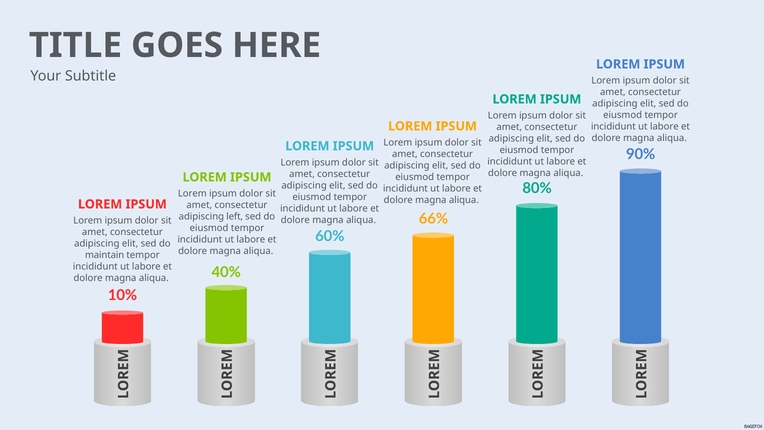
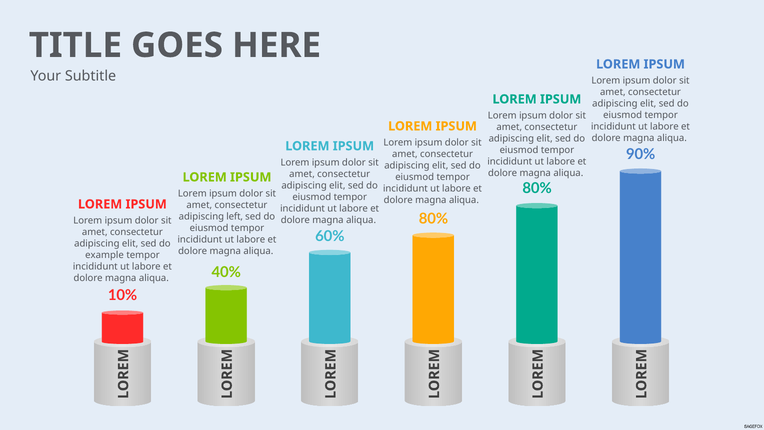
66%: 66% -> 80% (433, 219)
maintain: maintain -> example (105, 255)
